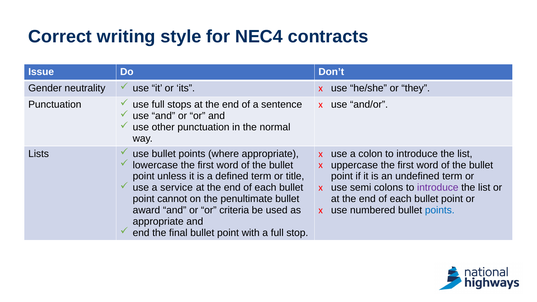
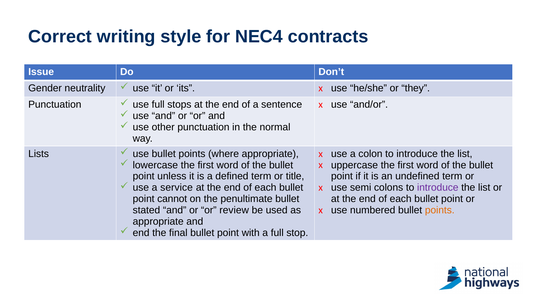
award: award -> stated (146, 210)
criteria: criteria -> review (234, 210)
points colour: blue -> orange (440, 210)
